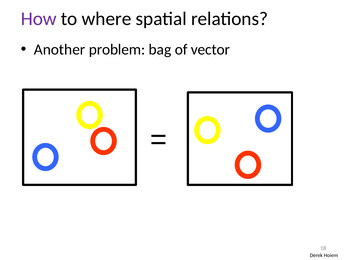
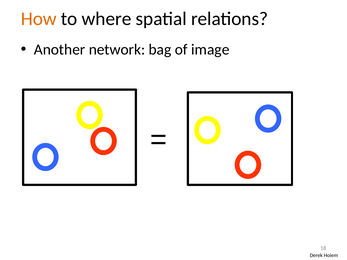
How colour: purple -> orange (39, 19)
problem: problem -> network (117, 50)
vector: vector -> image (210, 50)
